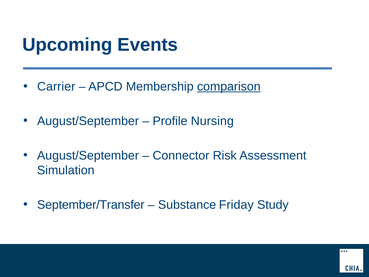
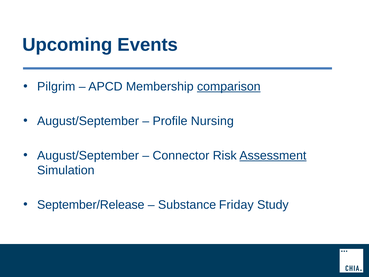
Carrier: Carrier -> Pilgrim (56, 87)
Assessment underline: none -> present (273, 155)
September/Transfer: September/Transfer -> September/Release (91, 205)
